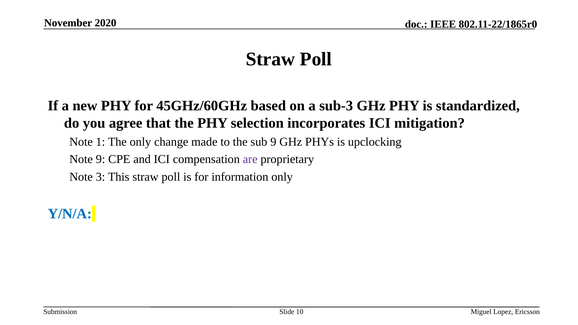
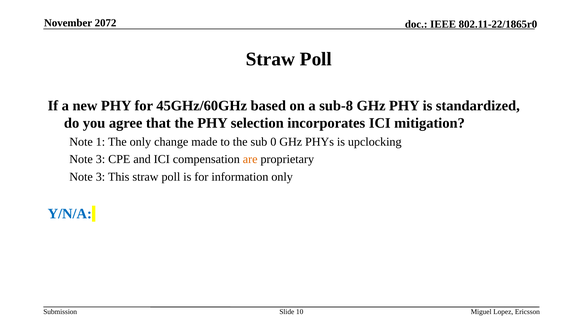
2020: 2020 -> 2072 (106, 23)
sub-3: sub-3 -> sub-8 (336, 106)
sub 9: 9 -> 0 (273, 142)
9: 9 -> 3 (100, 159)
are colour: purple -> orange (250, 159)
